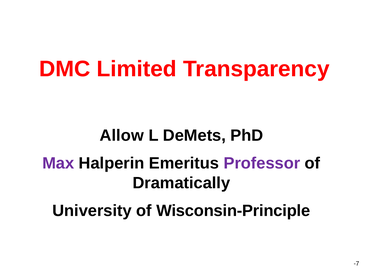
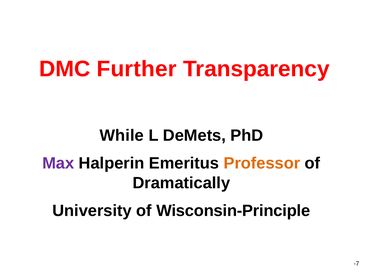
Limited: Limited -> Further (137, 69)
Allow: Allow -> While (122, 136)
Professor colour: purple -> orange (262, 164)
